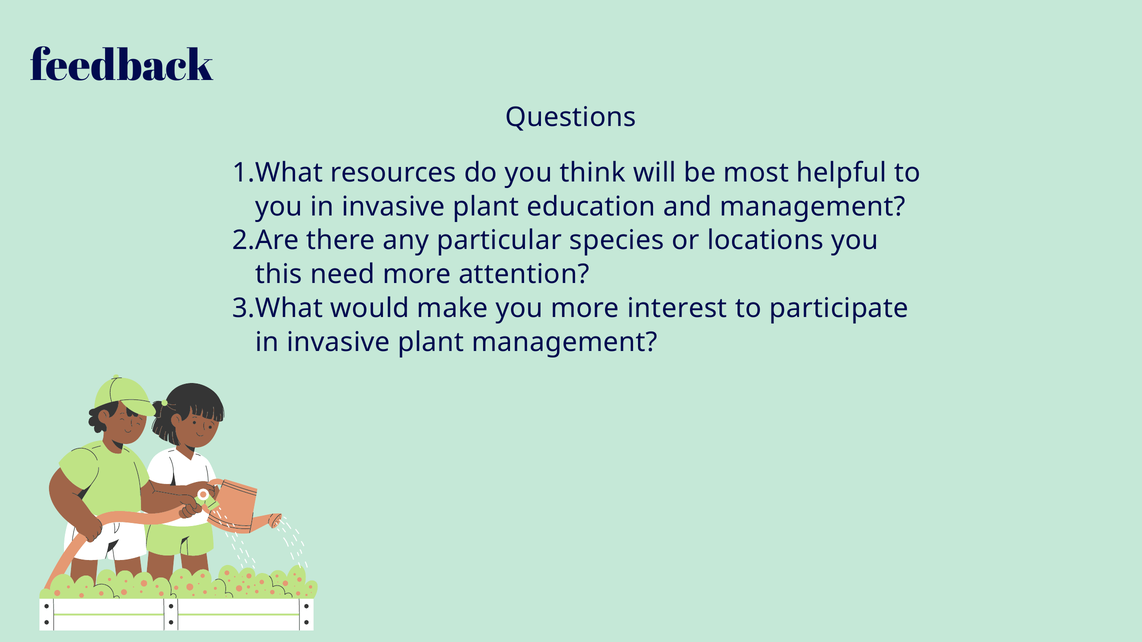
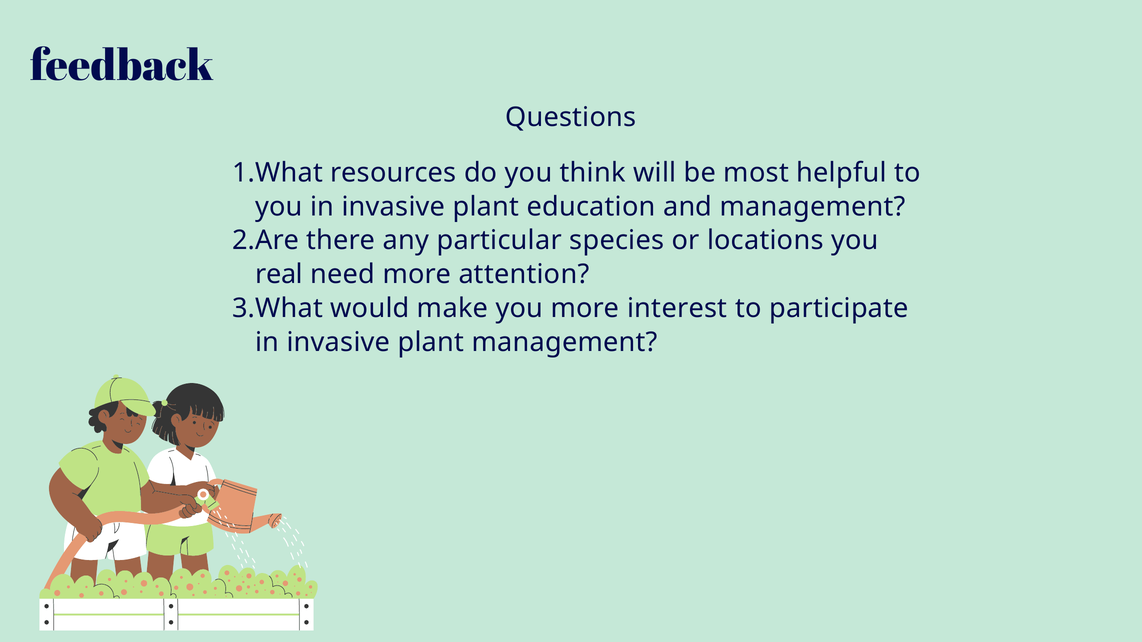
this: this -> real (279, 275)
